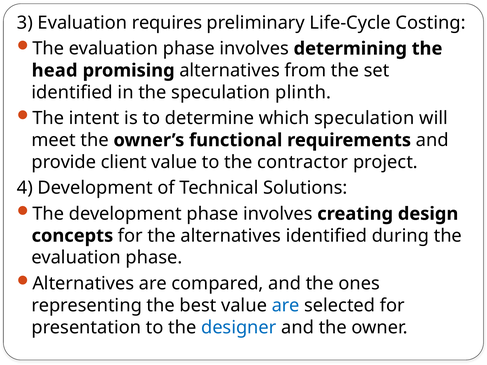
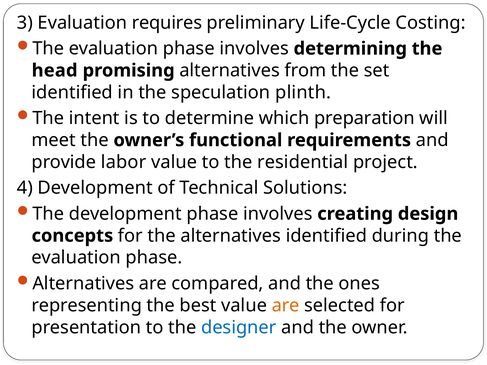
which speculation: speculation -> preparation (364, 118)
client: client -> labor (124, 162)
contractor: contractor -> residential (303, 162)
are colour: blue -> orange (286, 306)
